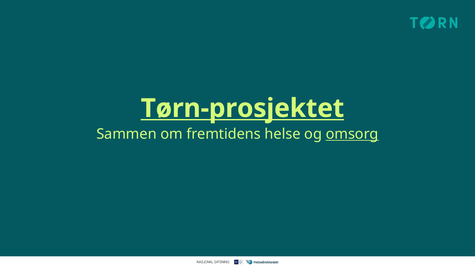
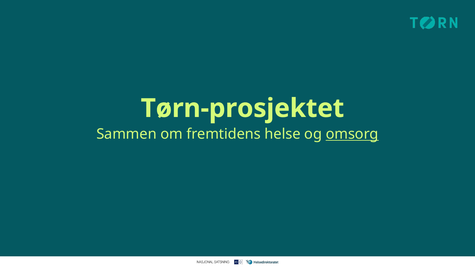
Tørn-prosjektet underline: present -> none (242, 108)
